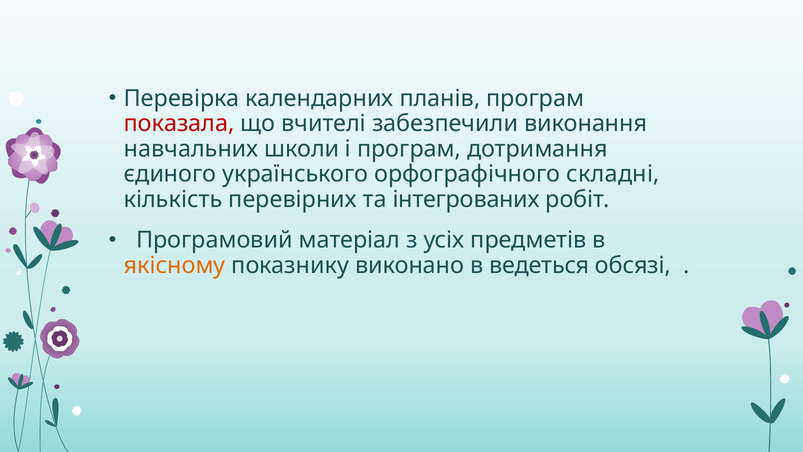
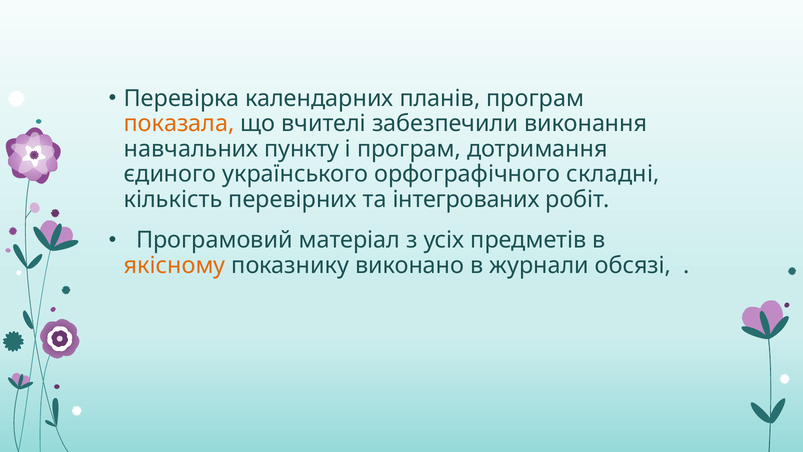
показала colour: red -> orange (179, 124)
школи: школи -> пункту (302, 149)
ведеться: ведеться -> журнали (539, 265)
